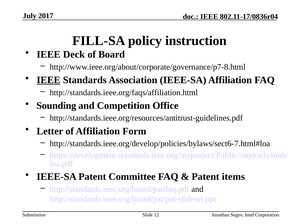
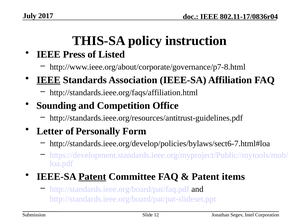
FILL-SA: FILL-SA -> THIS-SA (99, 41)
Deck: Deck -> Press (74, 55)
Board: Board -> Listed (112, 55)
of Affiliation: Affiliation -> Personally (98, 131)
Patent underline: none -> present (92, 177)
